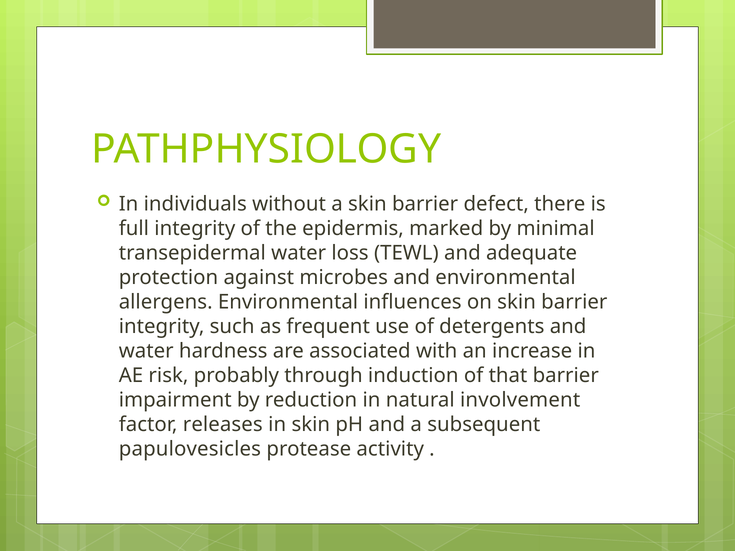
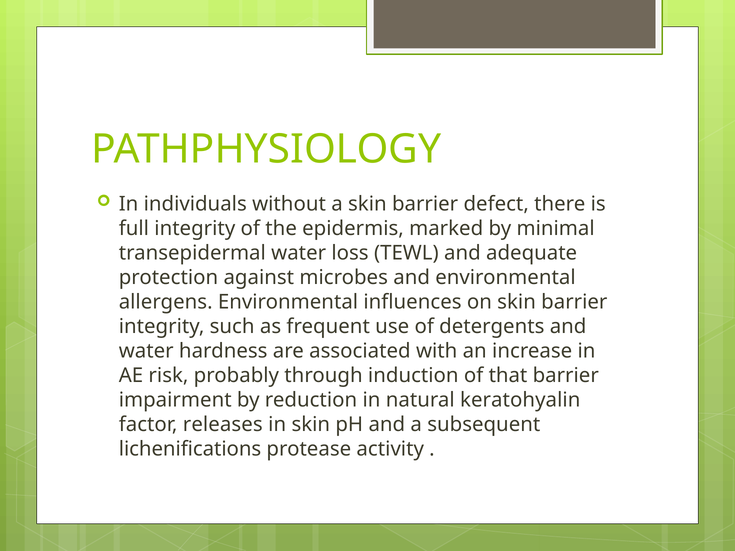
involvement: involvement -> keratohyalin (520, 400)
papulovesicles: papulovesicles -> lichenifications (190, 449)
